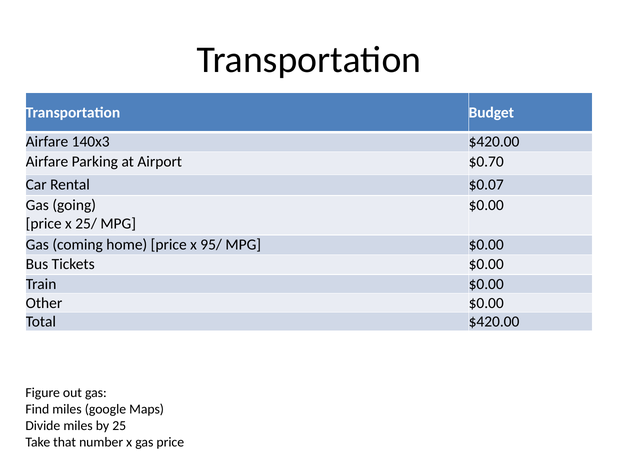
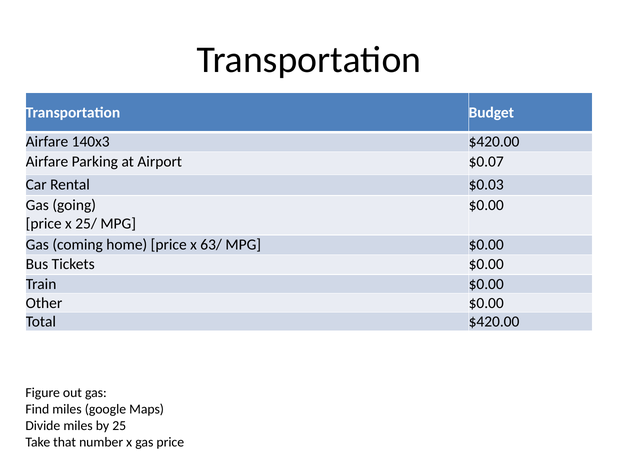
$0.70: $0.70 -> $0.07 (486, 162)
$0.07: $0.07 -> $0.03 (486, 185)
95/: 95/ -> 63/ (211, 245)
